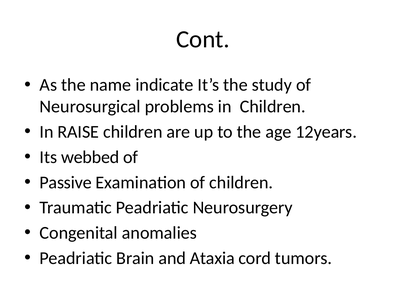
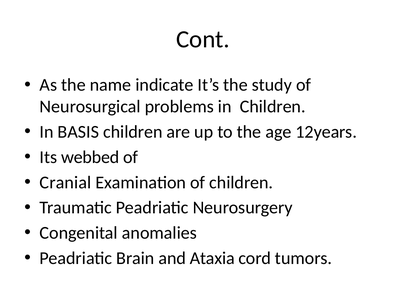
RAISE: RAISE -> BASIS (78, 132)
Passive: Passive -> Cranial (65, 183)
